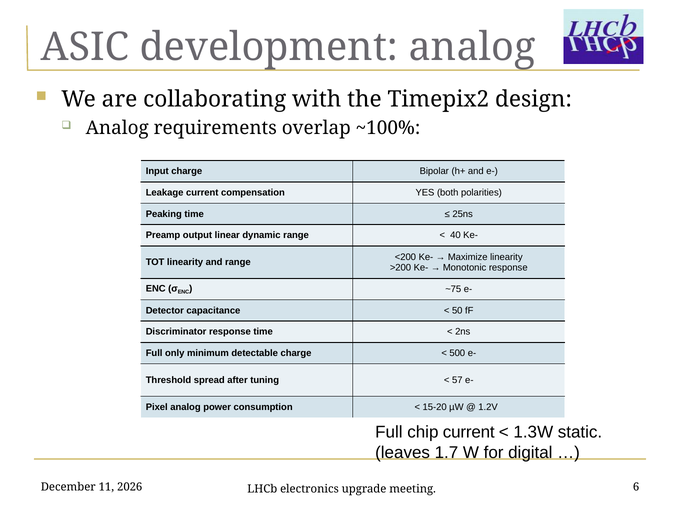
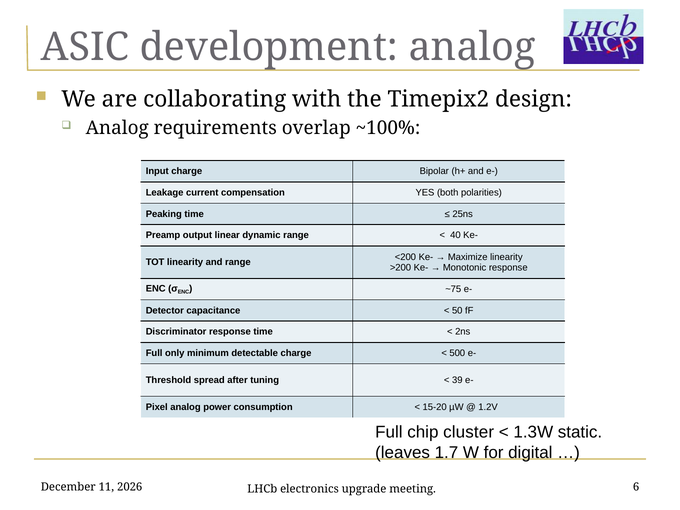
57: 57 -> 39 (457, 380)
chip current: current -> cluster (469, 432)
